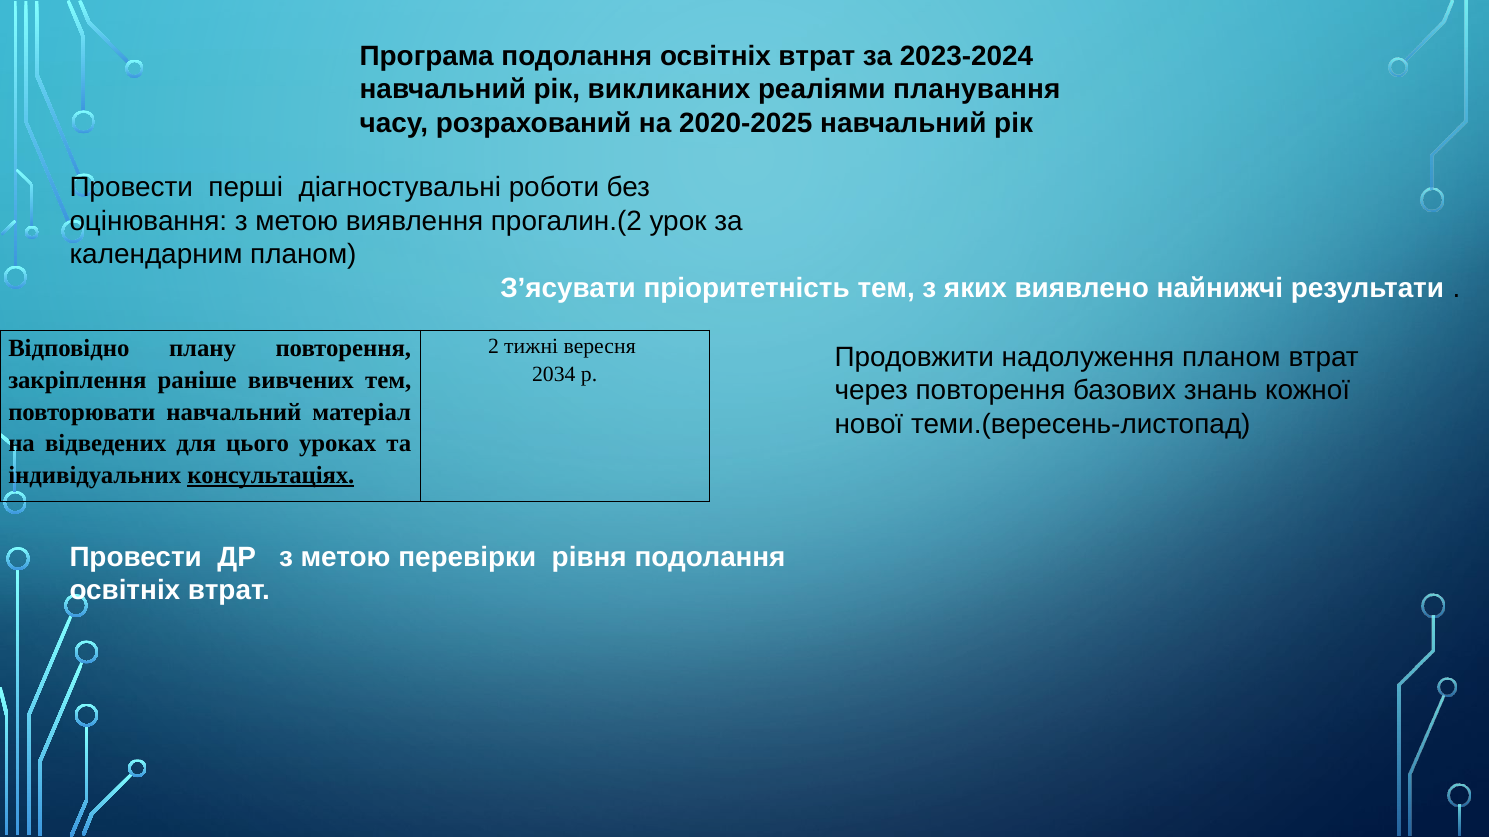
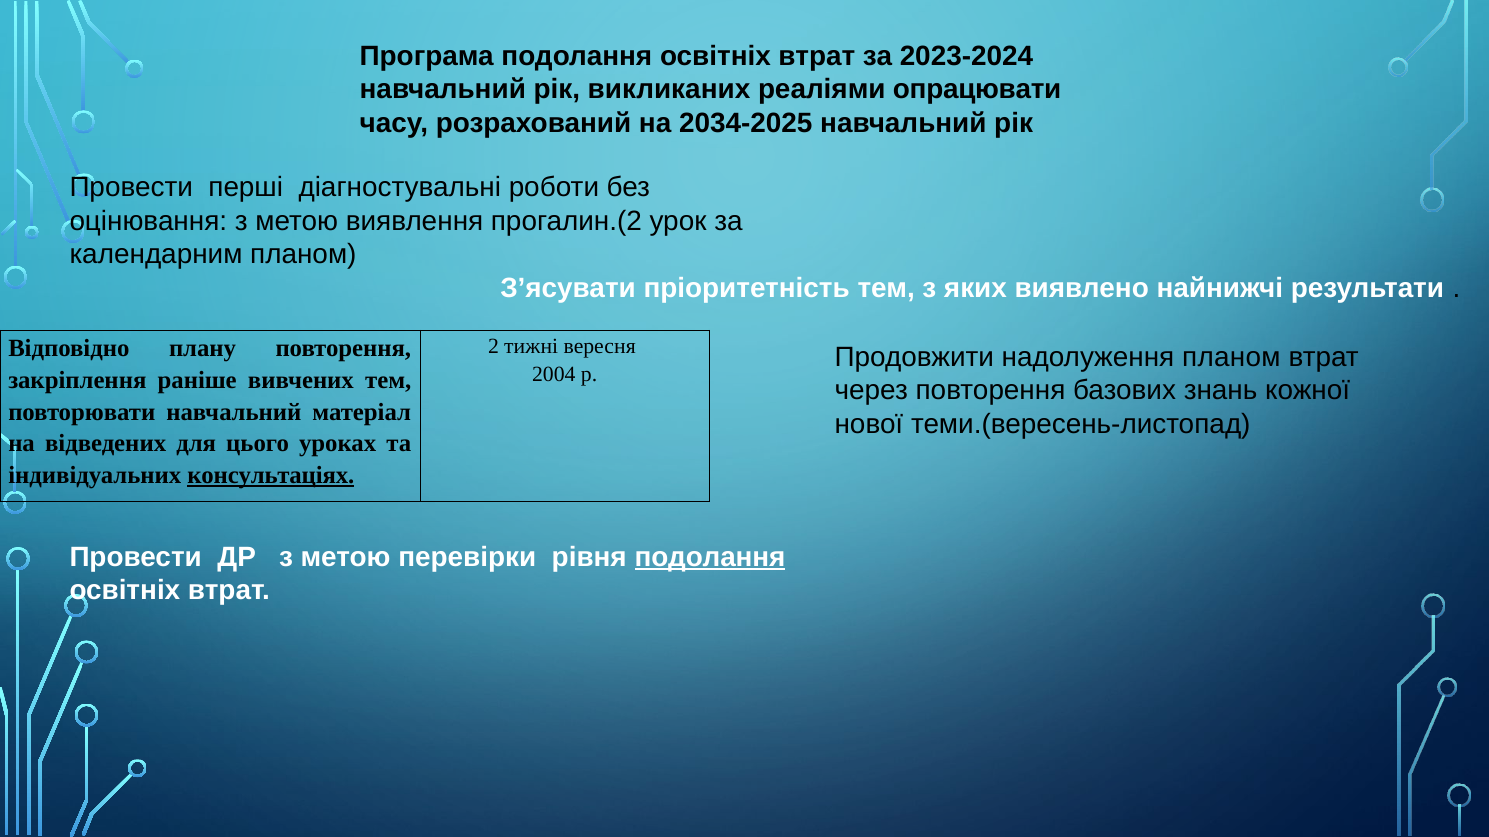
планування: планування -> опрацювати (977, 89)
2020-2025: 2020-2025 -> 2034-2025 (746, 123)
2034: 2034 -> 2004 (554, 374)
подолання underline: none -> present (710, 557)
